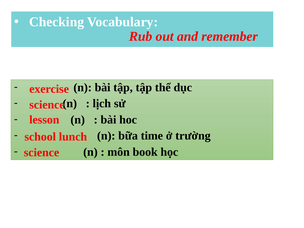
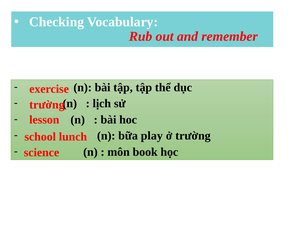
science: science -> trường (47, 105)
time: time -> play (152, 136)
